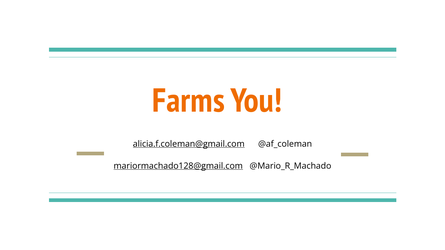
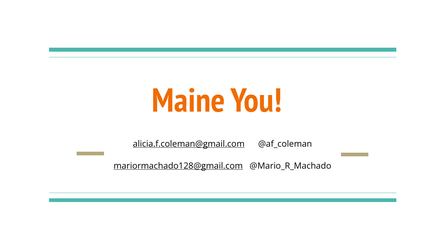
Farms: Farms -> Maine (189, 101)
